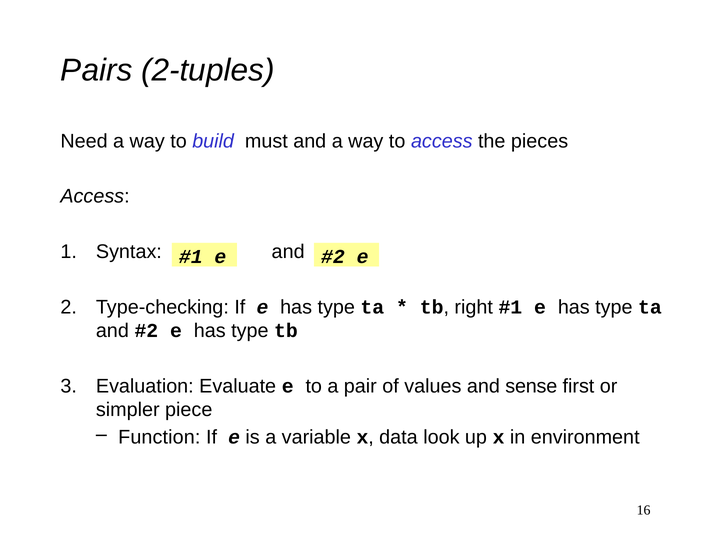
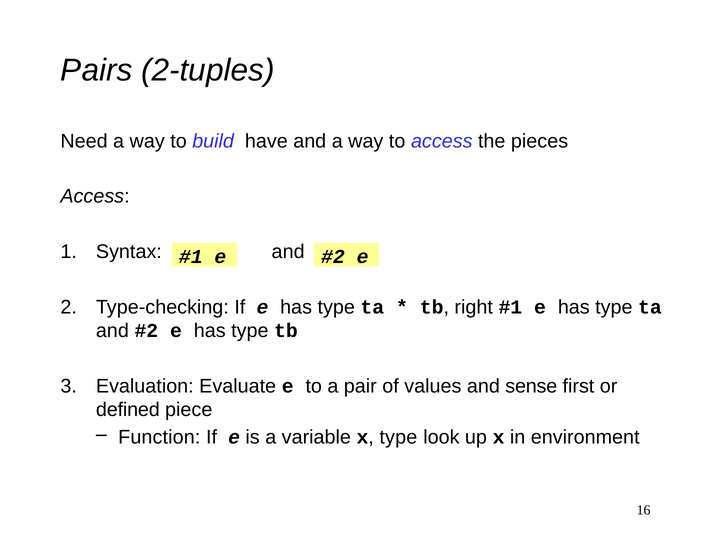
must: must -> have (266, 141)
simpler: simpler -> defined (128, 410)
x data: data -> type (398, 438)
